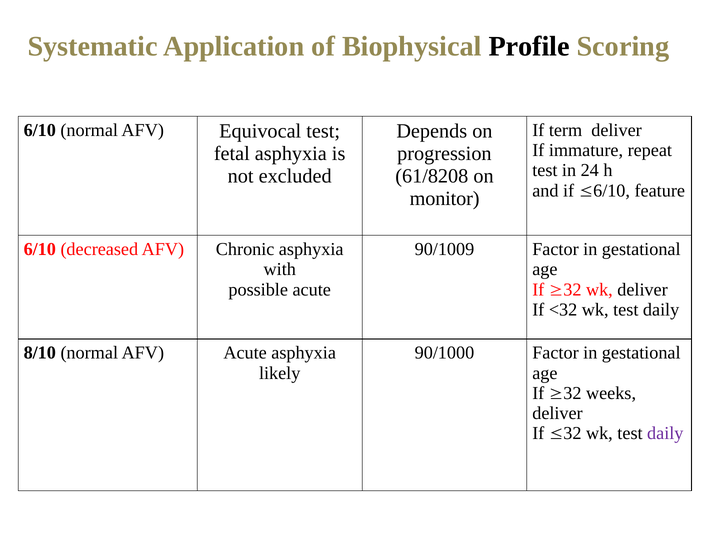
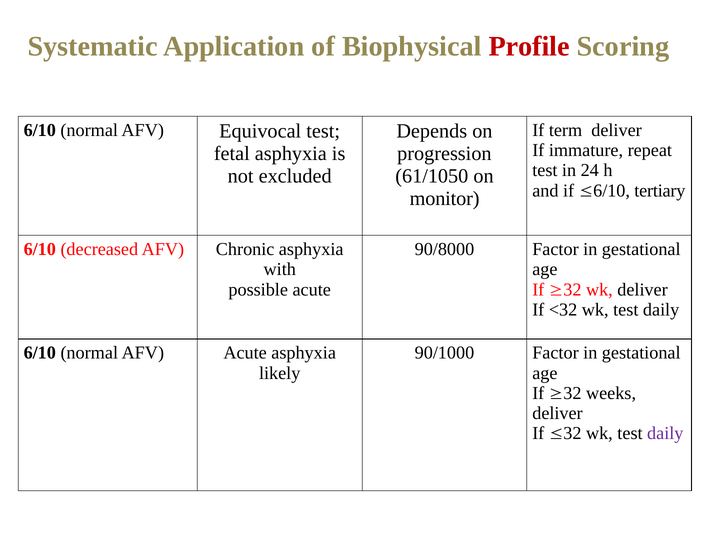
Profile colour: black -> red (529, 47)
61/8208: 61/8208 -> 61/1050 (432, 176)
feature: feature -> tertiary (660, 191)
90/1009: 90/1009 -> 90/8000 (444, 249)
8/10: 8/10 -> 6/10 (40, 353)
